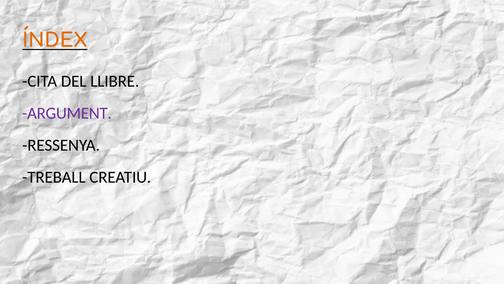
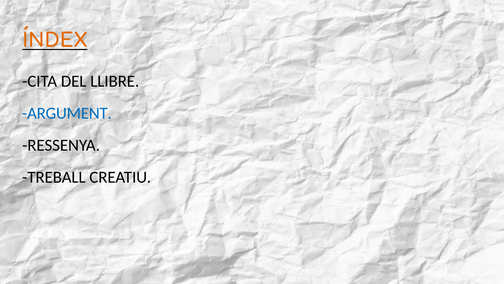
ARGUMENT colour: purple -> blue (67, 113)
